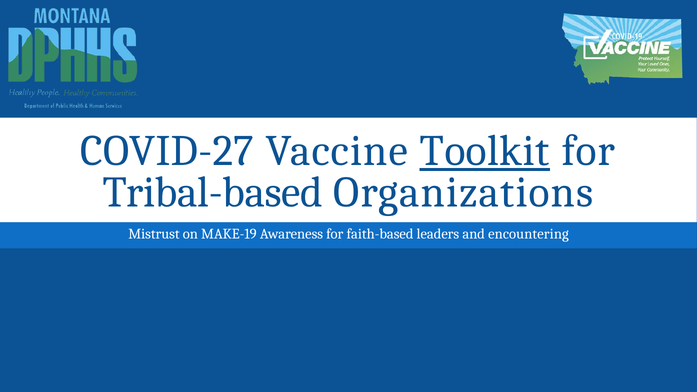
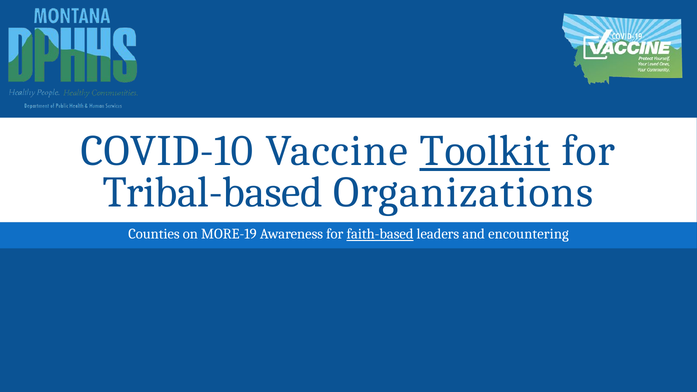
COVID-27: COVID-27 -> COVID-10 (167, 151)
Mistrust: Mistrust -> Counties (154, 234)
MAKE-19: MAKE-19 -> MORE-19 (229, 234)
faith-based underline: none -> present (380, 234)
